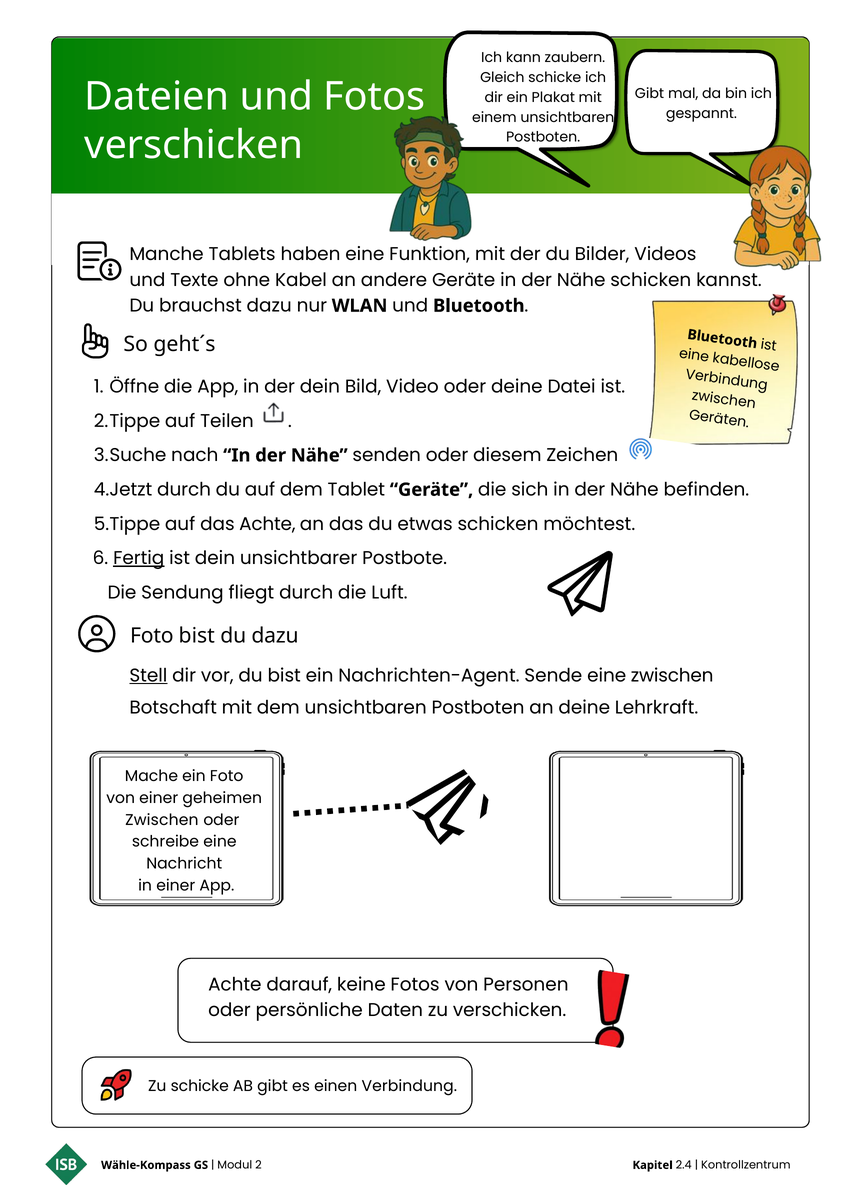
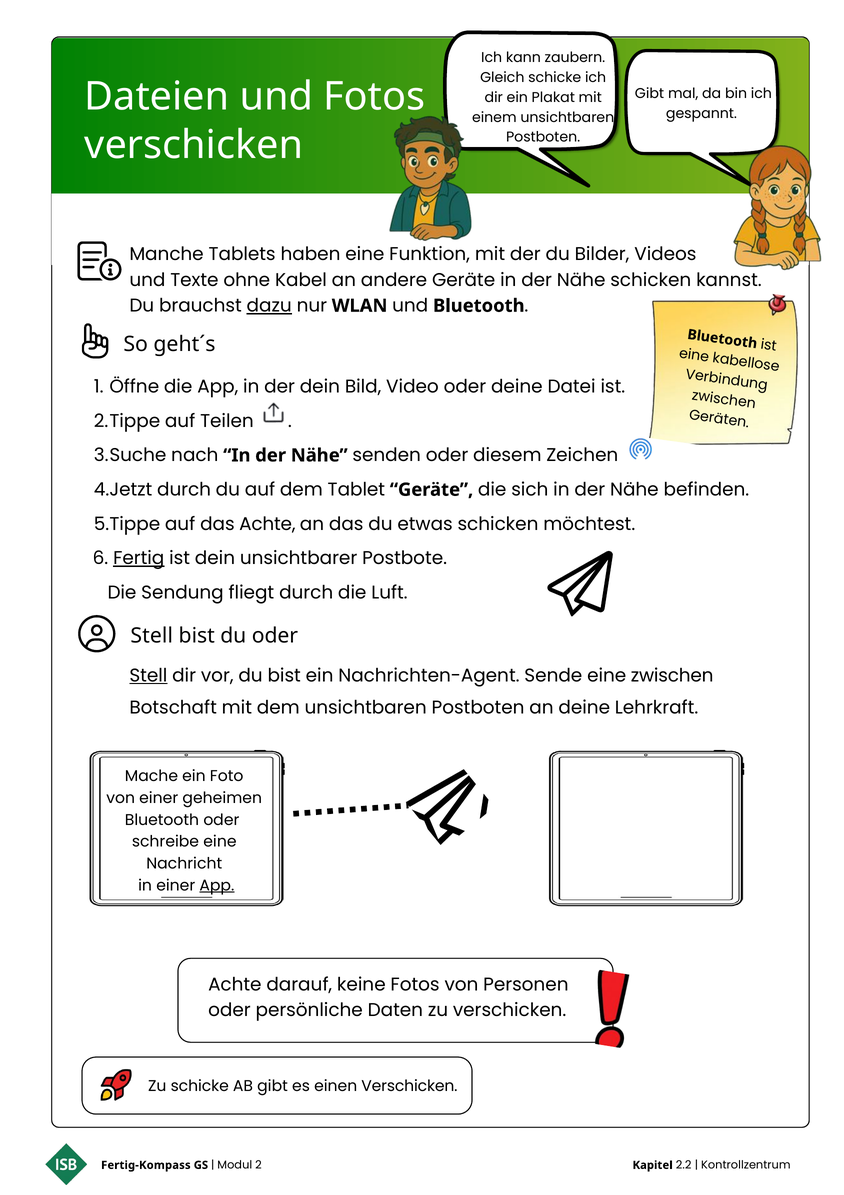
dazu underline: none -> present (269, 306)
Foto: Foto -> Stell (152, 635)
du dazu: dazu -> oder (275, 635)
Zwischen: Zwischen -> Bluetooth (162, 820)
App underline: none -> present (217, 885)
einen Verbindung: Verbindung -> Verschicken (409, 1086)
Wähle-Kompass: Wähle-Kompass -> Fertig-Kompass (146, 1165)
2.4: 2.4 -> 2.2 (684, 1165)
